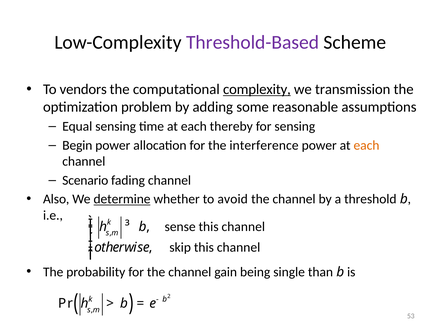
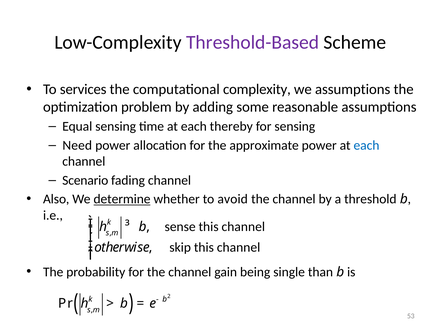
vendors: vendors -> services (83, 89)
complexity underline: present -> none (257, 89)
we transmission: transmission -> assumptions (353, 89)
Begin: Begin -> Need (77, 145)
interference: interference -> approximate (264, 145)
each colour: orange -> blue (366, 145)
